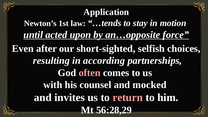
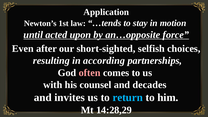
mocked: mocked -> decades (150, 85)
return colour: pink -> light blue (128, 97)
56:28,29: 56:28,29 -> 14:28,29 (114, 110)
